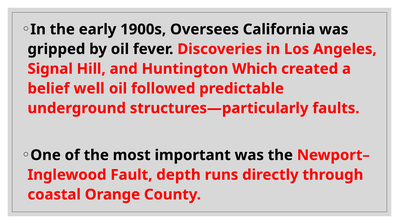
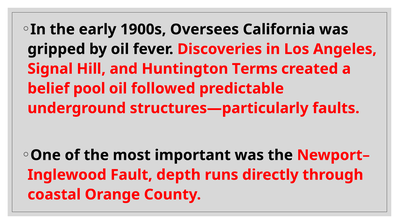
Which: Which -> Terms (255, 69)
well: well -> pool (89, 89)
